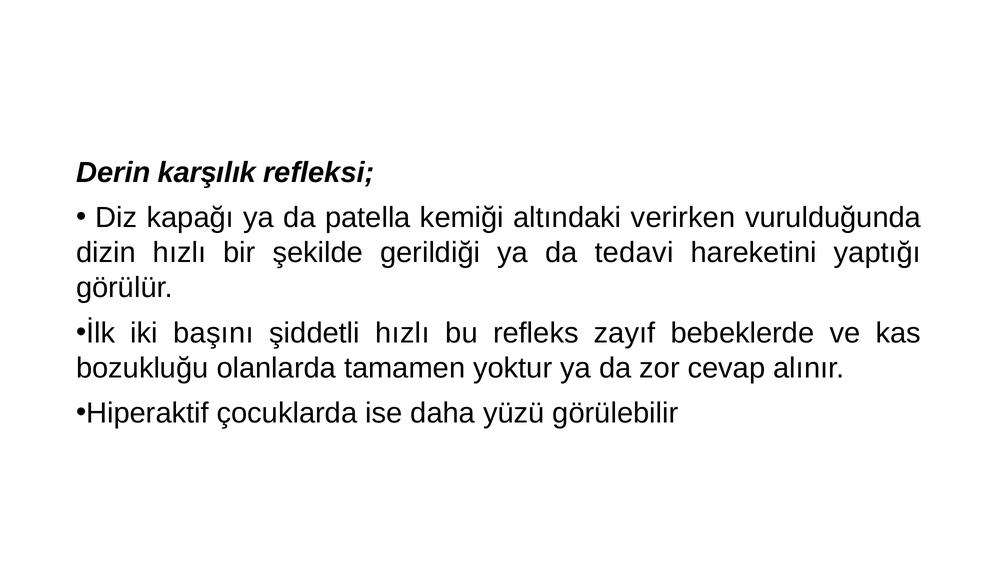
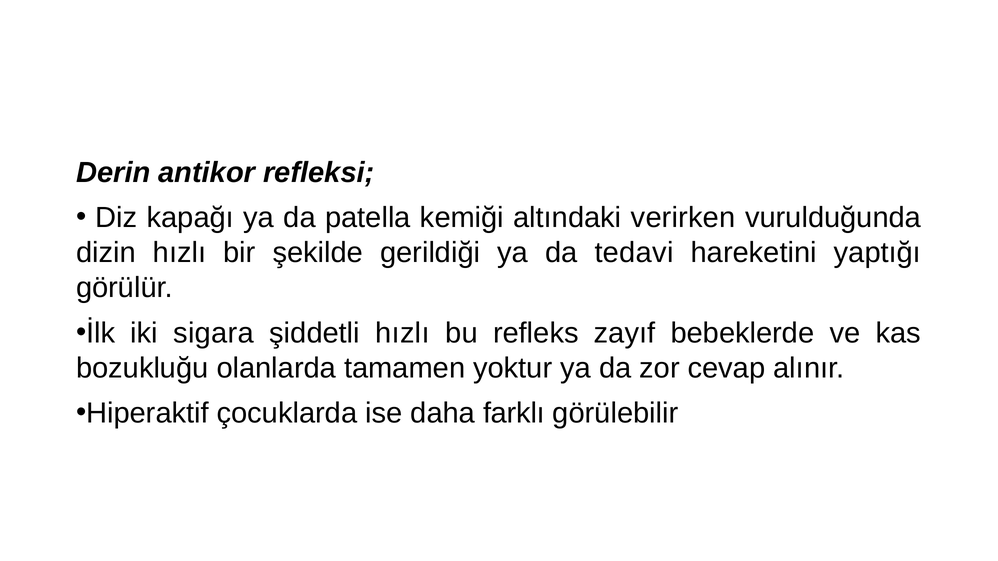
karşılık: karşılık -> antikor (207, 173)
başını: başını -> sigara (214, 333)
yüzü: yüzü -> farklı (514, 414)
